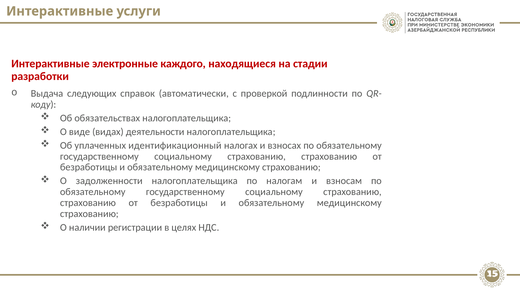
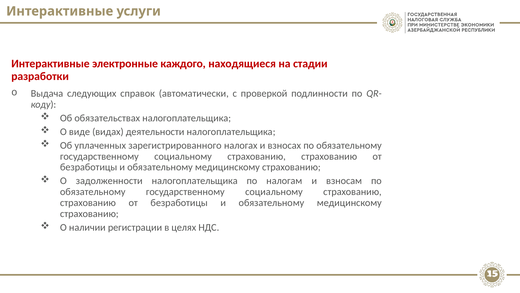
идентификационный: идентификационный -> зарегистрированного (175, 145)
